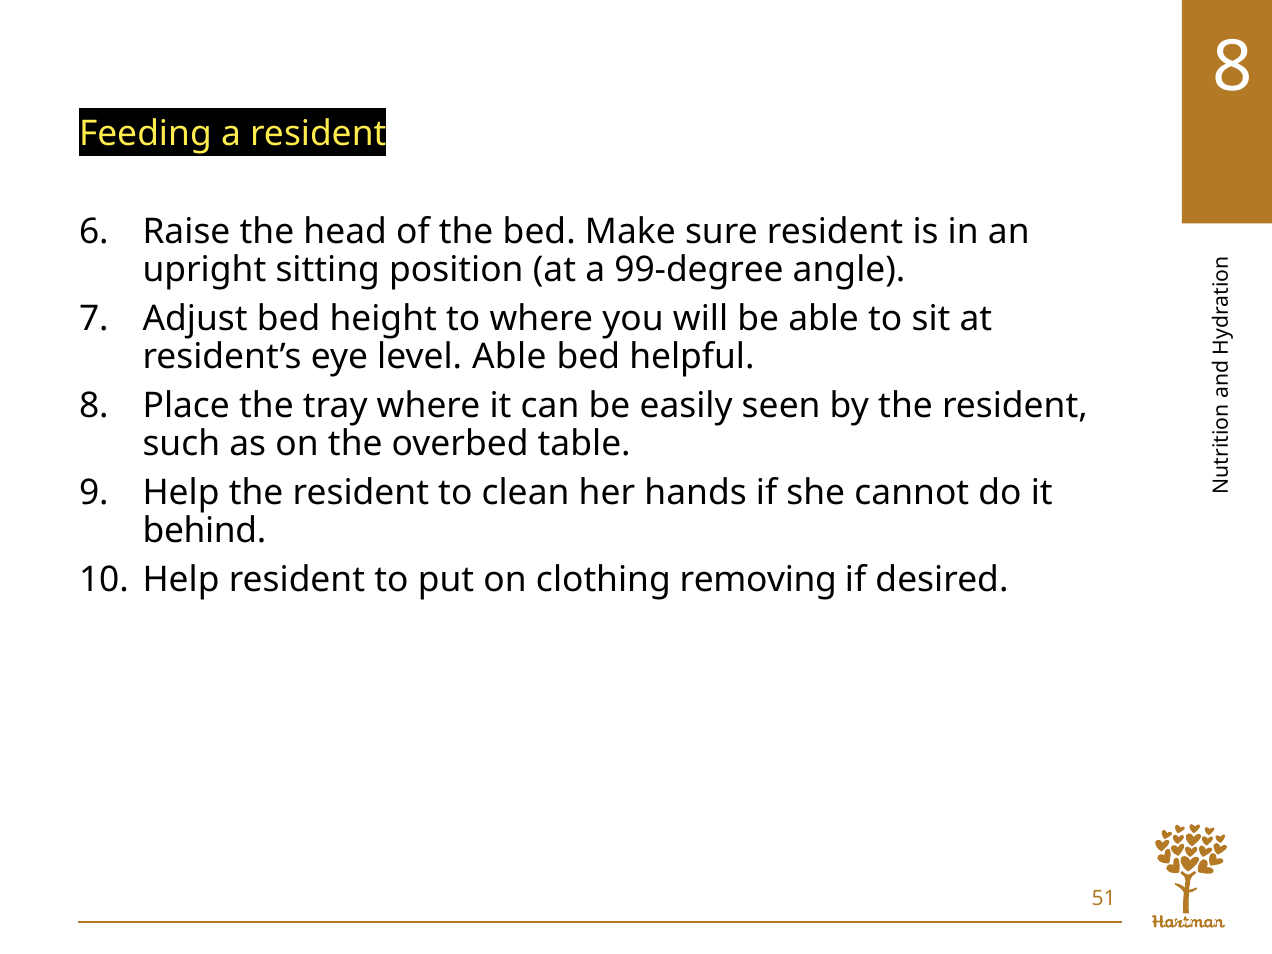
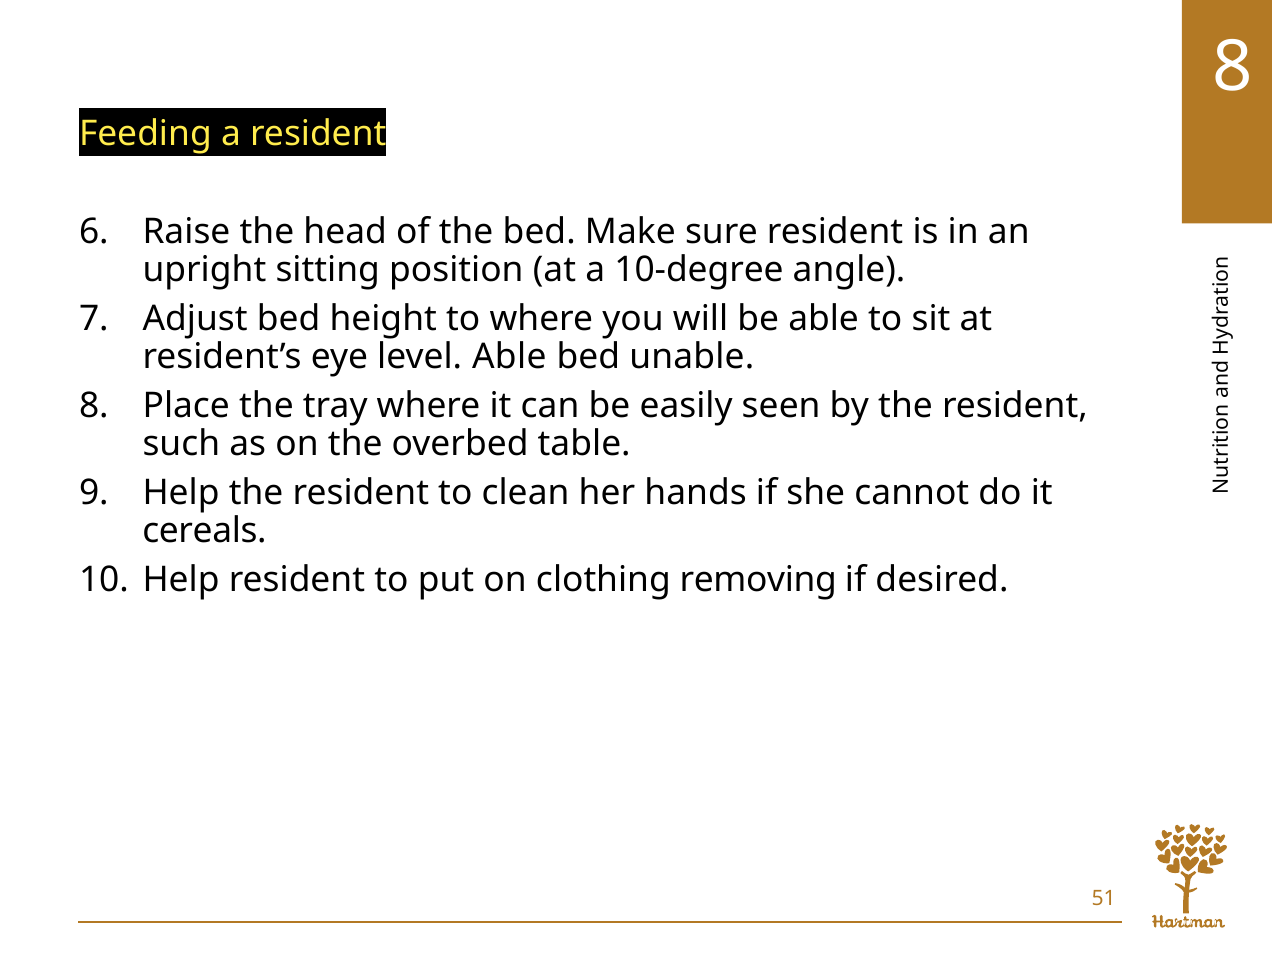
99-degree: 99-degree -> 10-degree (699, 270)
helpful: helpful -> unable (692, 357)
behind: behind -> cereals (204, 531)
